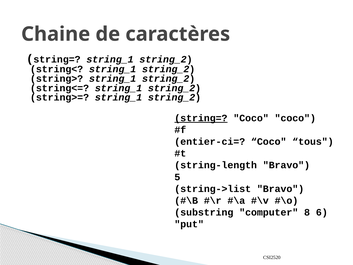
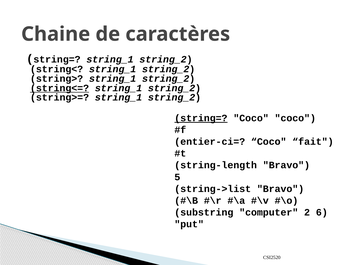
string<= underline: none -> present (60, 88)
tous: tous -> fait (313, 142)
8: 8 -> 2 (307, 212)
